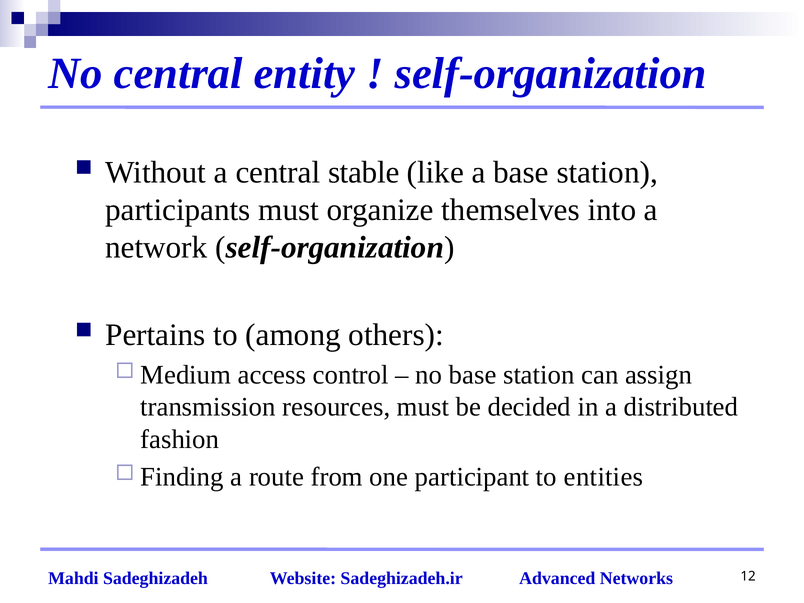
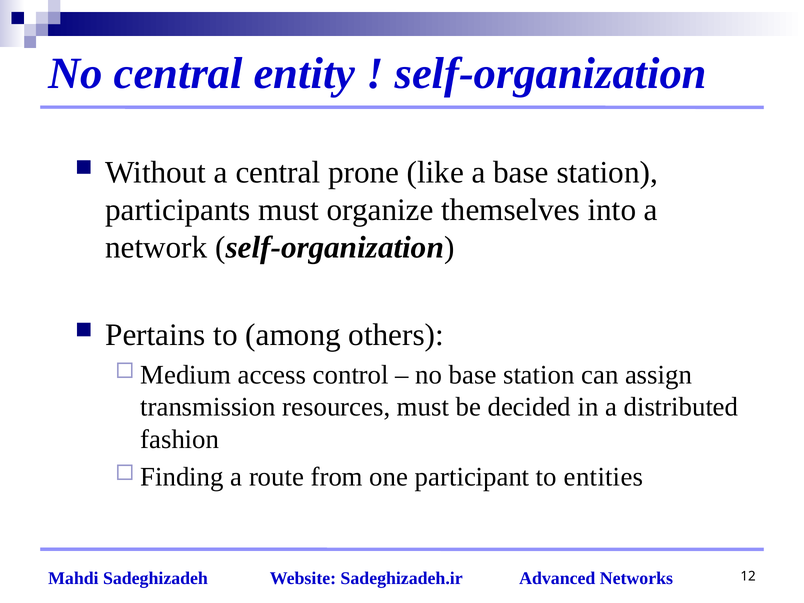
stable: stable -> prone (364, 172)
